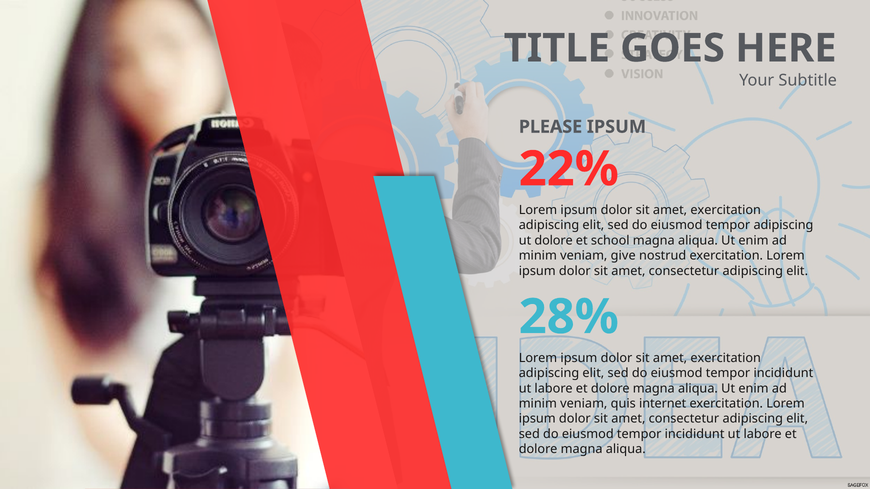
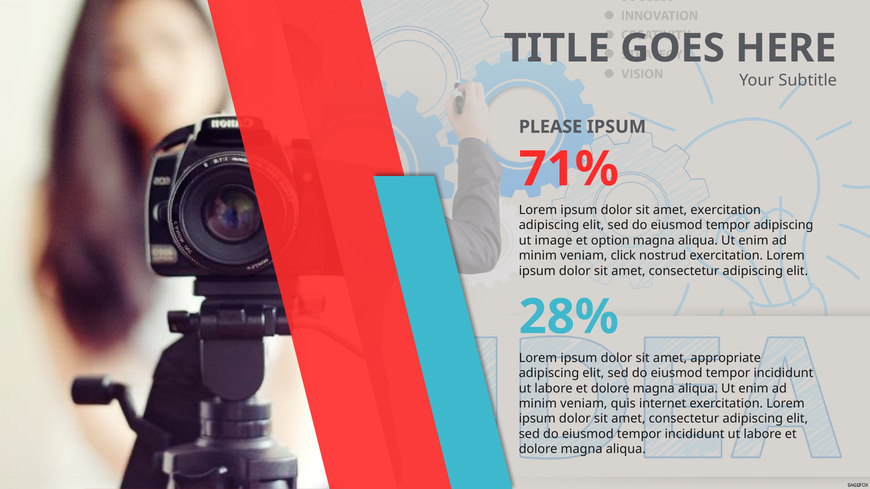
22%: 22% -> 71% (569, 169)
ut dolore: dolore -> image (553, 241)
school: school -> option (610, 241)
give: give -> click (623, 256)
exercitation: exercitation -> appropriate (726, 358)
